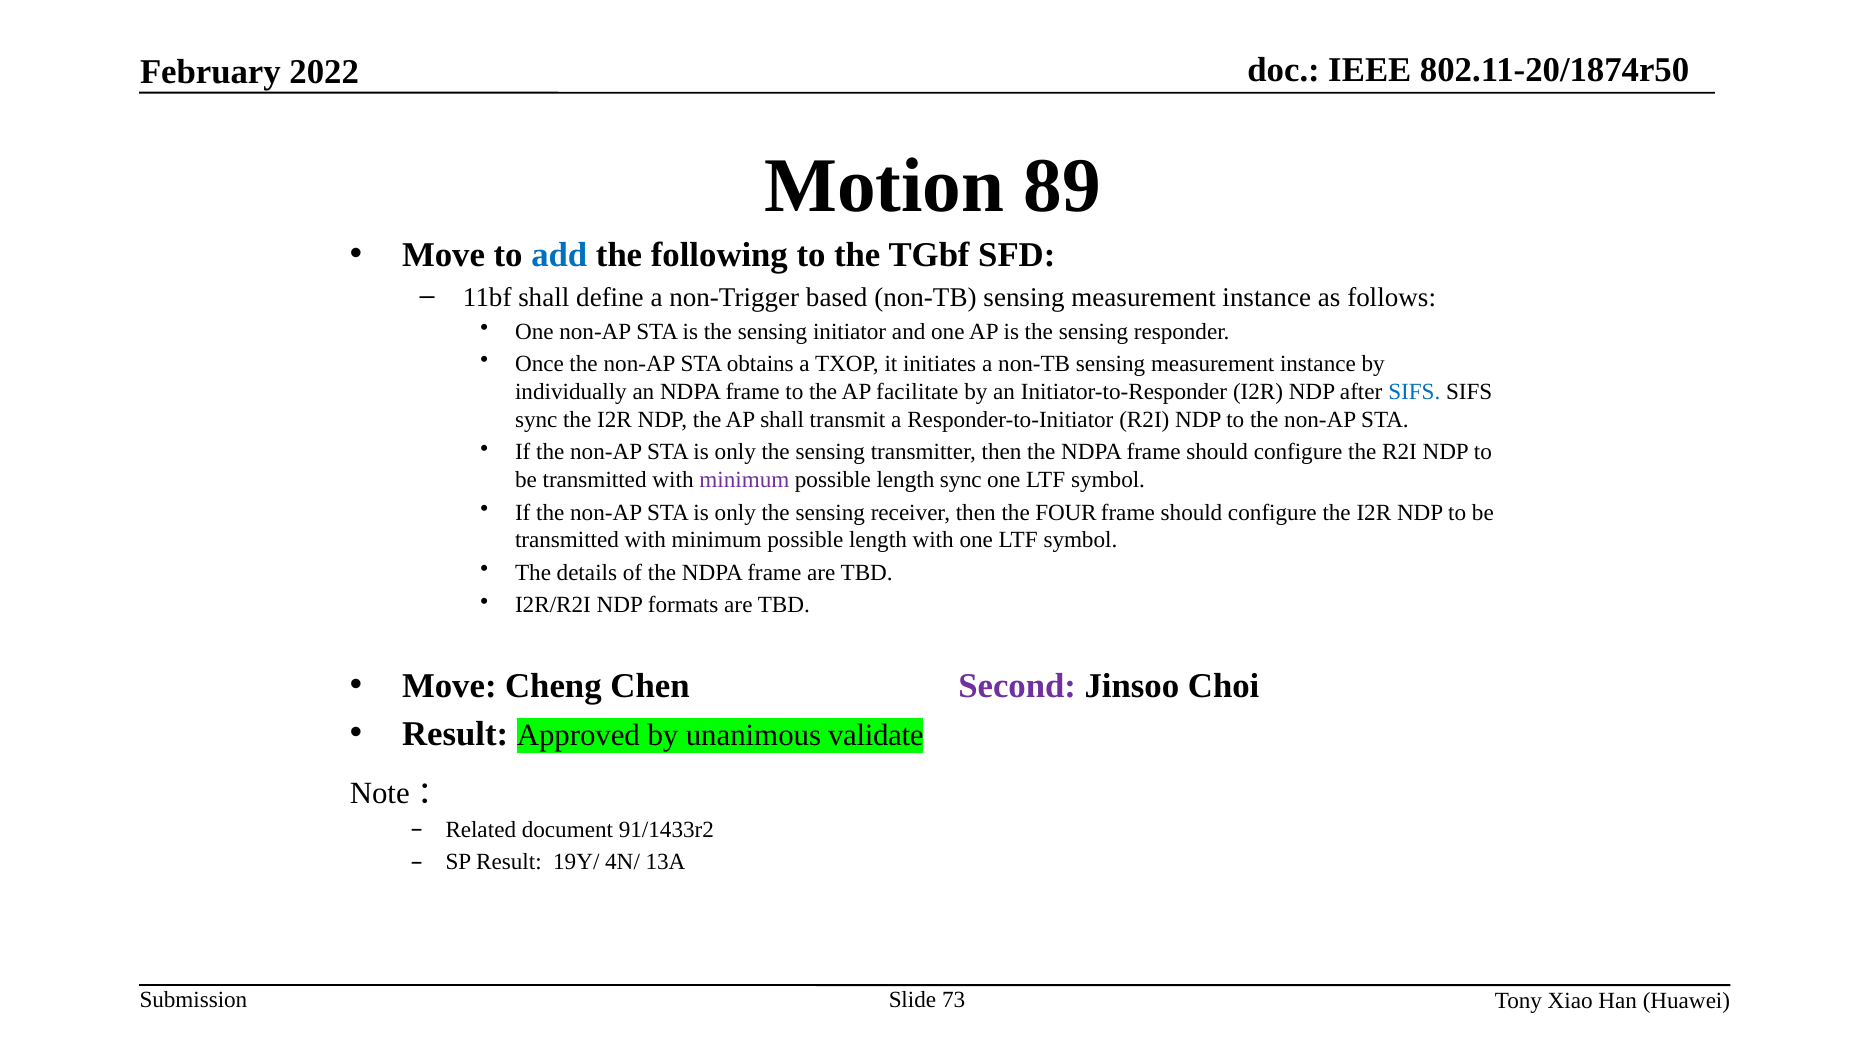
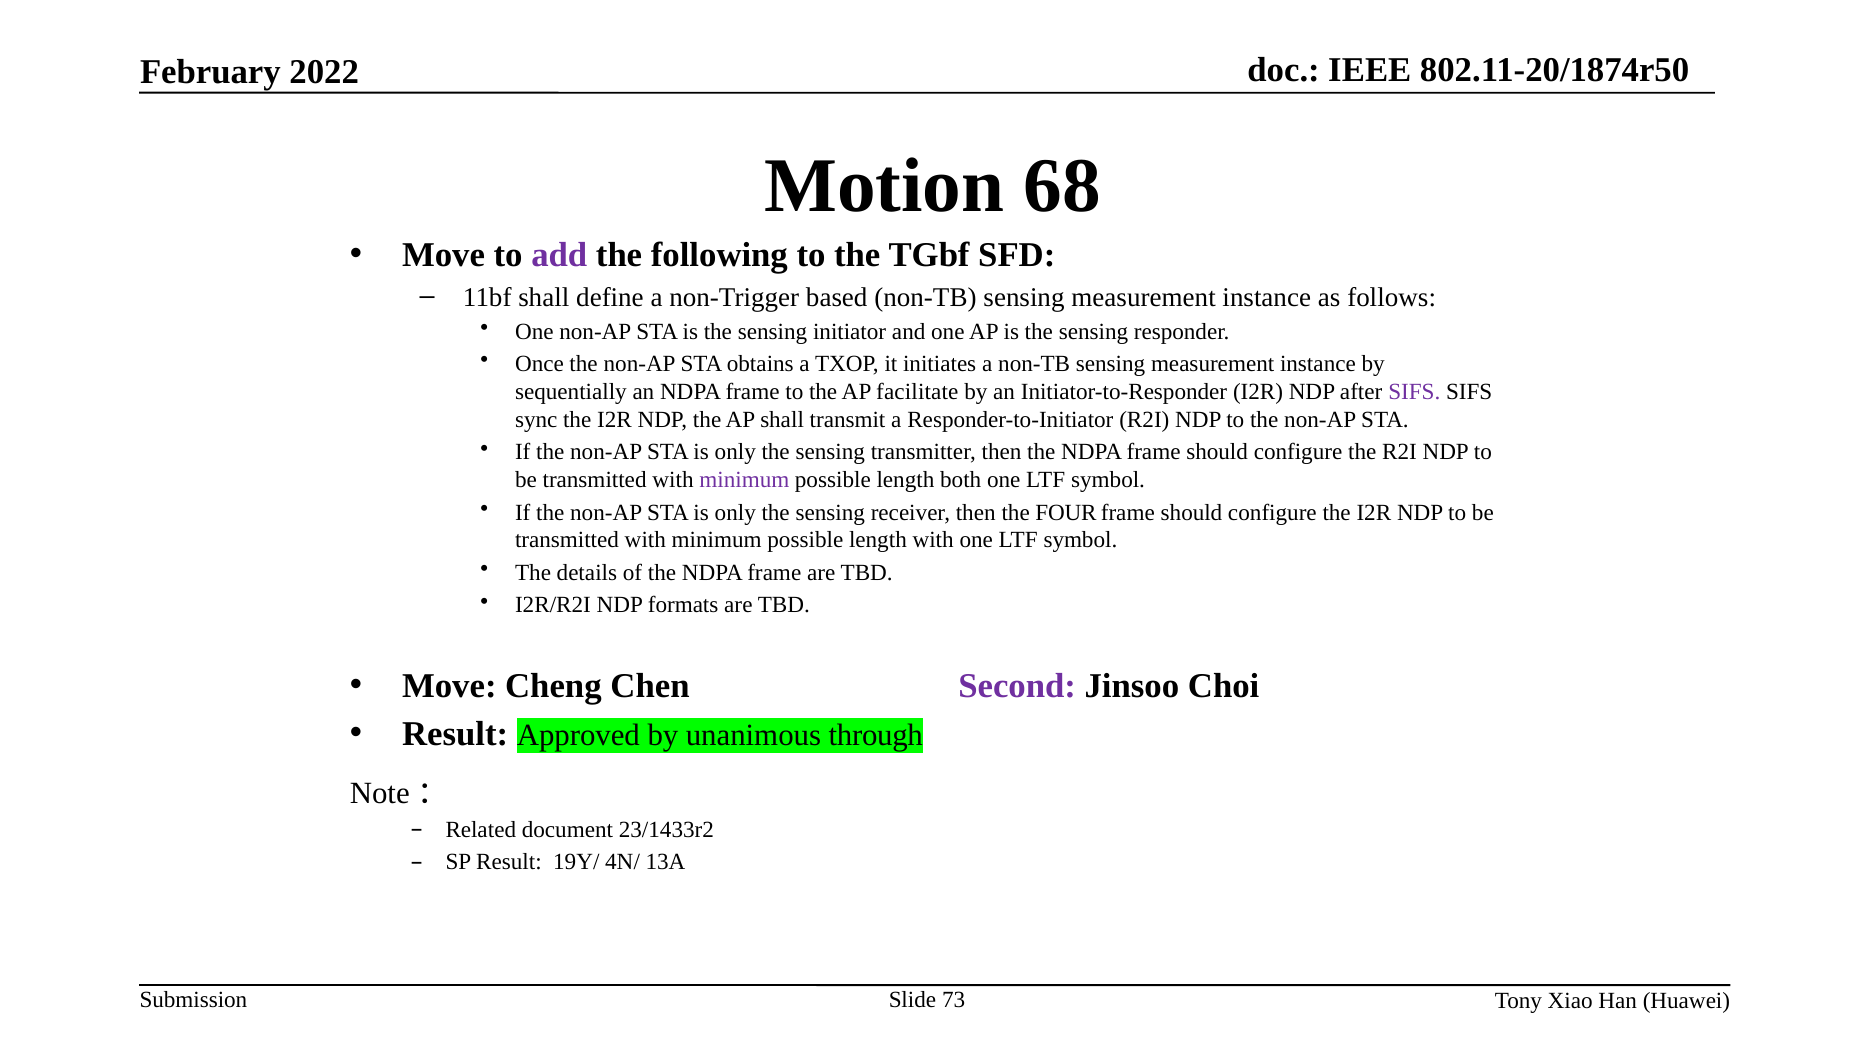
89: 89 -> 68 (1062, 186)
add colour: blue -> purple (559, 255)
individually: individually -> sequentially (571, 392)
SIFS colour: blue -> purple (1414, 392)
length sync: sync -> both (961, 480)
validate: validate -> through (876, 735)
91/1433r2: 91/1433r2 -> 23/1433r2 (666, 829)
